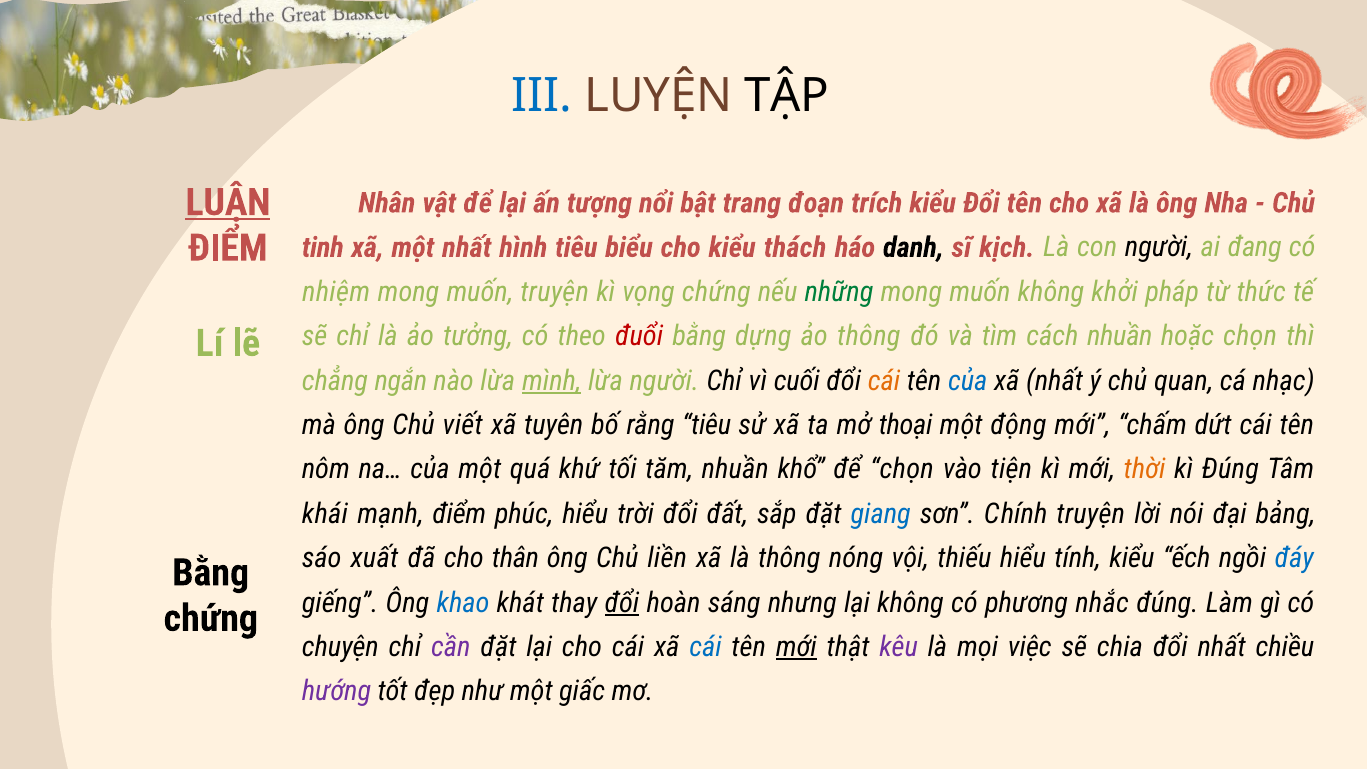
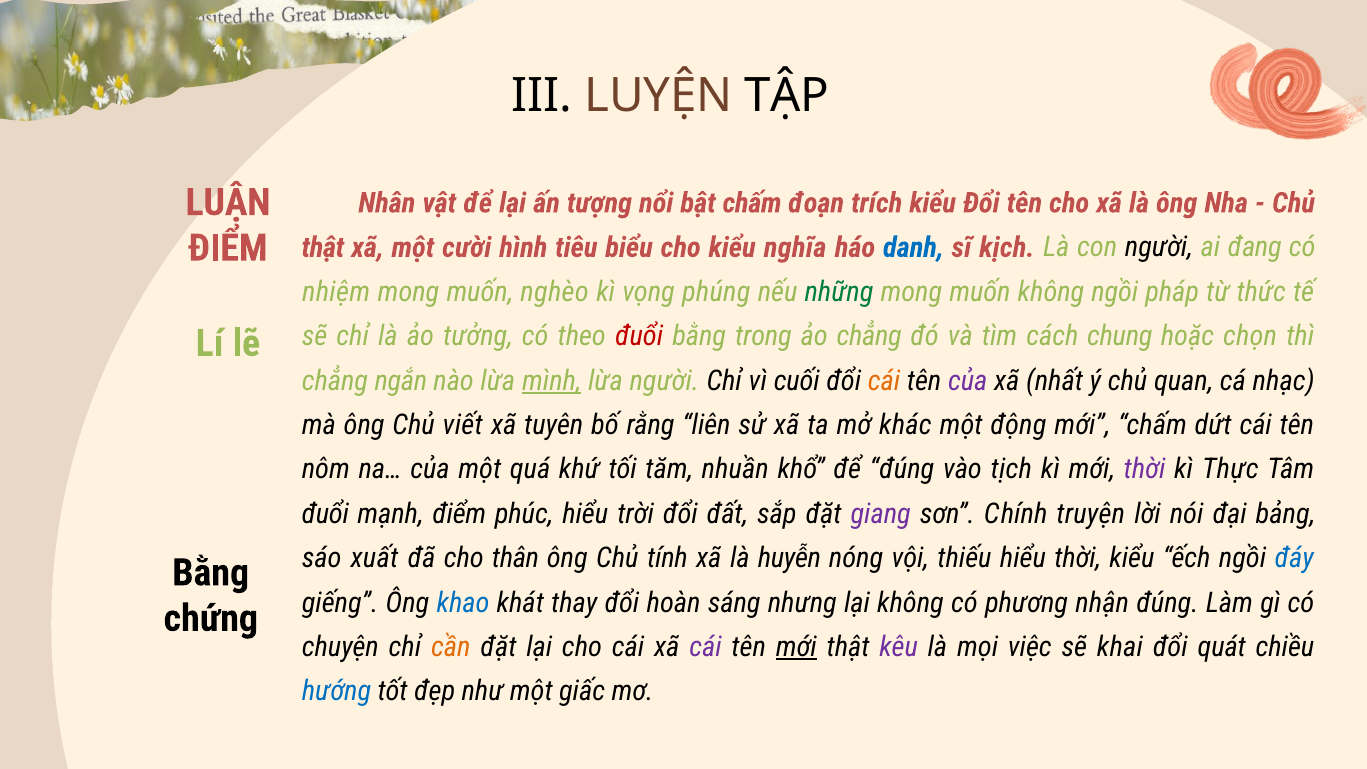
III colour: blue -> black (542, 95)
LUẬN underline: present -> none (228, 203)
bật trang: trang -> chấm (752, 203)
tinh: tinh -> thật (323, 247)
một nhất: nhất -> cười (467, 247)
thách: thách -> nghĩa (795, 247)
danh colour: black -> blue (913, 247)
muốn truyện: truyện -> nghèo (555, 292)
vọng chứng: chứng -> phúng (716, 292)
không khởi: khởi -> ngồi (1115, 292)
dựng: dựng -> trong (763, 336)
ảo thông: thông -> chẳng (869, 336)
cách nhuần: nhuần -> chung (1120, 336)
của colour: blue -> purple (968, 381)
rằng tiêu: tiêu -> liên (707, 425)
thoại: thoại -> khác (905, 425)
để chọn: chọn -> đúng (902, 469)
tiện: tiện -> tịch (1011, 469)
thời colour: orange -> purple (1145, 469)
kì Đúng: Đúng -> Thực (1230, 469)
khái: khái -> đuổi (325, 514)
giang colour: blue -> purple (881, 514)
liền: liền -> tính (667, 558)
là thông: thông -> huyễn (789, 558)
hiểu tính: tính -> thời (1078, 558)
đổi underline: present -> none (622, 603)
nhắc: nhắc -> nhận (1102, 603)
cần colour: purple -> orange (451, 647)
cái colour: blue -> purple (705, 647)
chia: chia -> khai (1120, 647)
đổi nhất: nhất -> quát (1222, 647)
hướng colour: purple -> blue (337, 691)
